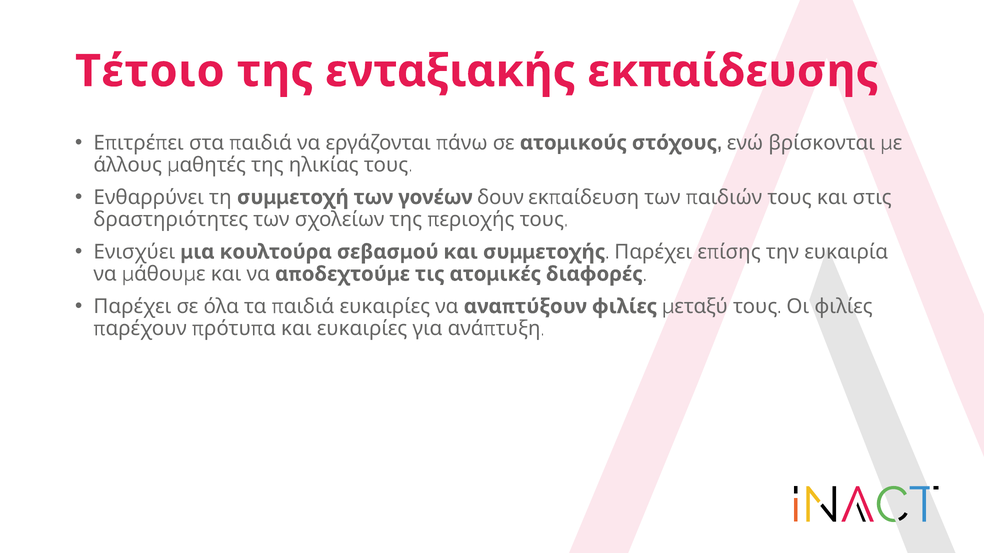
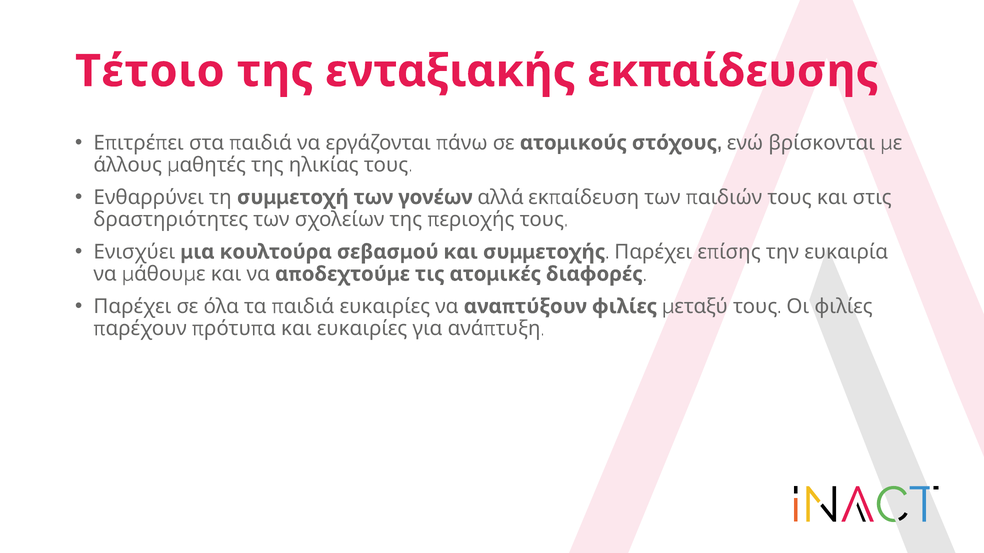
δουν: δουν -> αλλά (501, 198)
